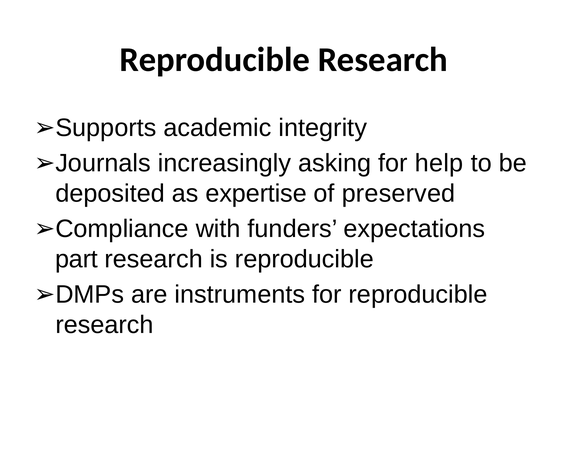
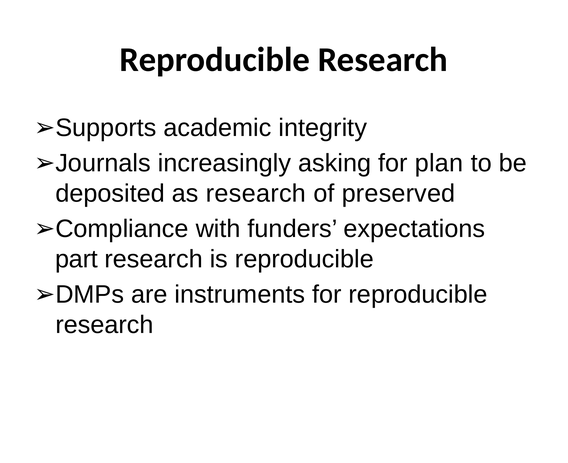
help: help -> plan (439, 163)
as expertise: expertise -> research (256, 193)
